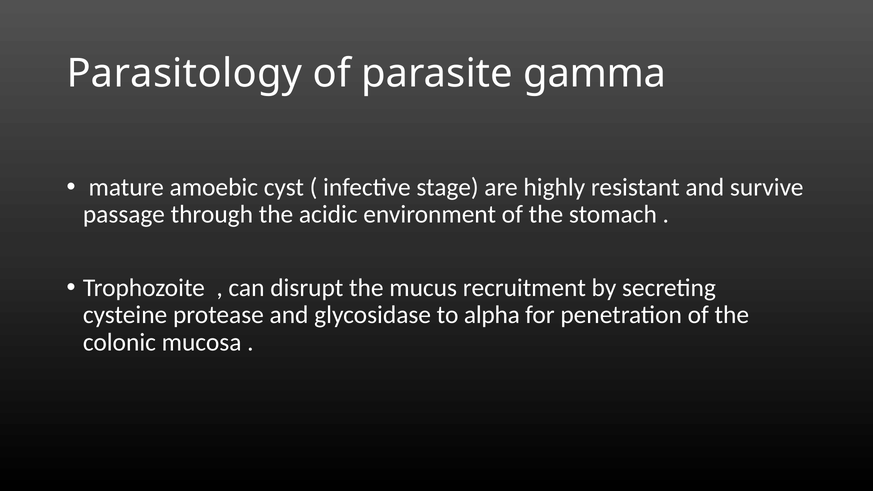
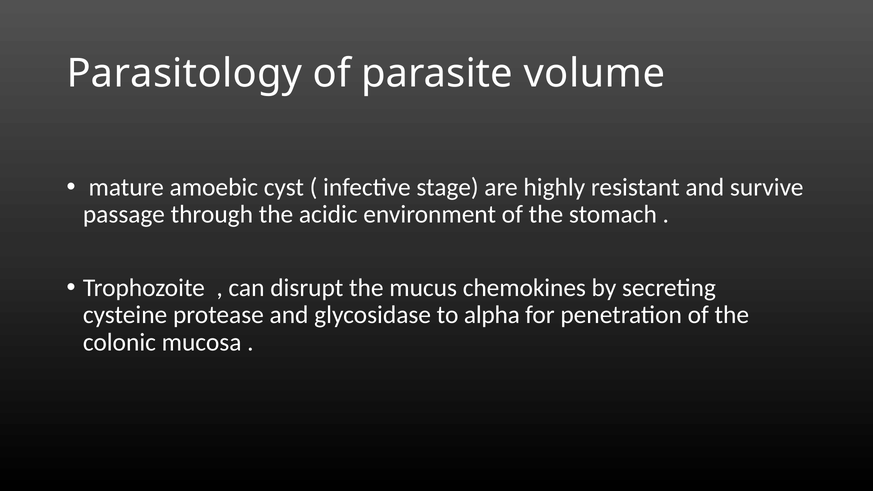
gamma: gamma -> volume (594, 73)
recruitment: recruitment -> chemokines (524, 288)
